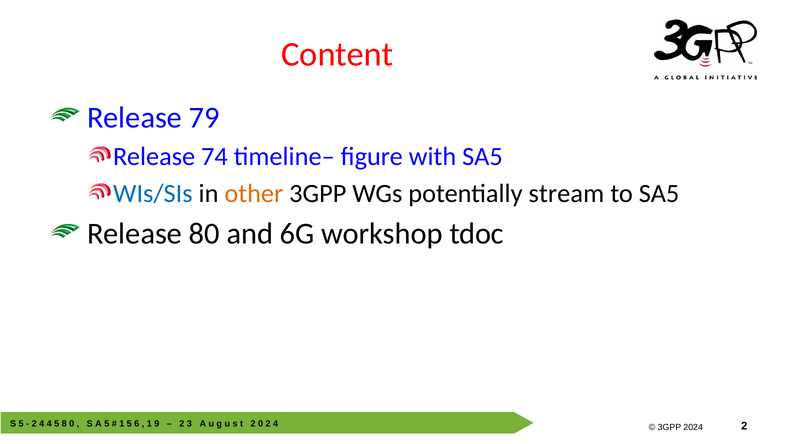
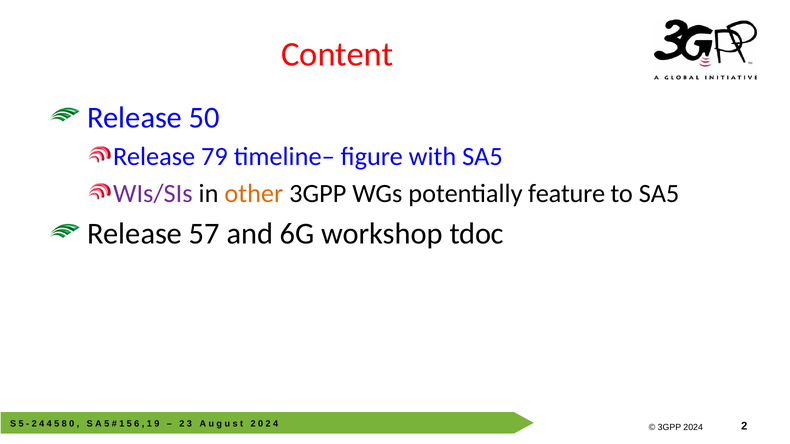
79: 79 -> 50 (204, 118)
74: 74 -> 79 (214, 157)
WIs/SIs colour: blue -> purple (153, 194)
stream: stream -> feature (567, 194)
80: 80 -> 57 (204, 234)
